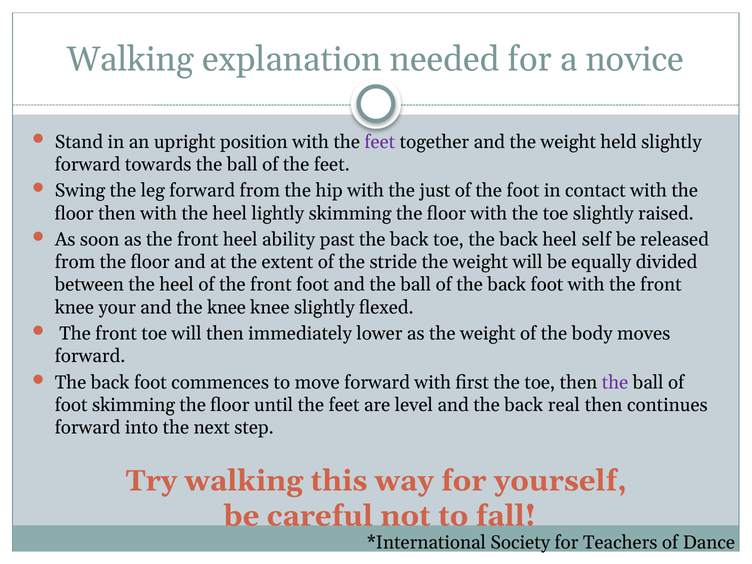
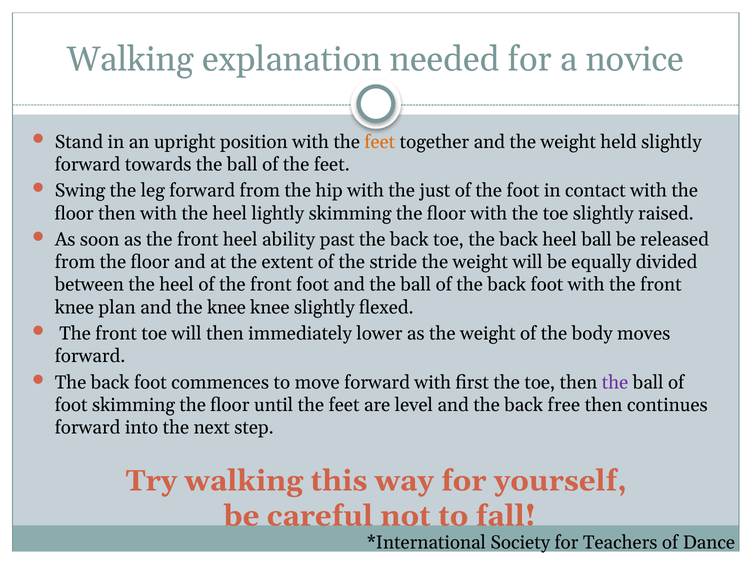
feet colour: purple -> orange (380, 142)
heel self: self -> ball (597, 240)
your: your -> plan (117, 307)
real: real -> free (564, 405)
